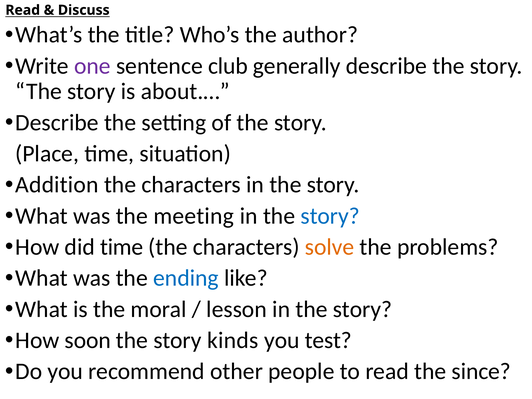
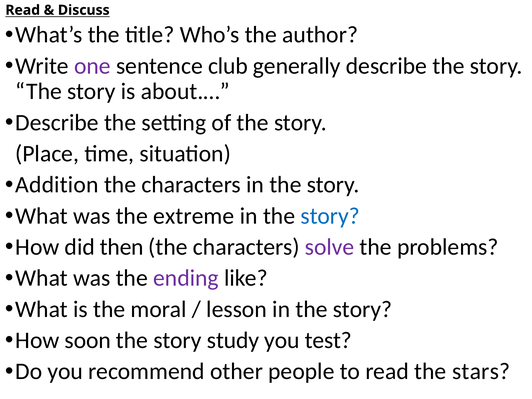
meeting: meeting -> extreme (194, 216)
did time: time -> then (122, 247)
solve colour: orange -> purple (330, 247)
ending colour: blue -> purple (186, 278)
kinds: kinds -> study (233, 340)
since: since -> stars (481, 371)
